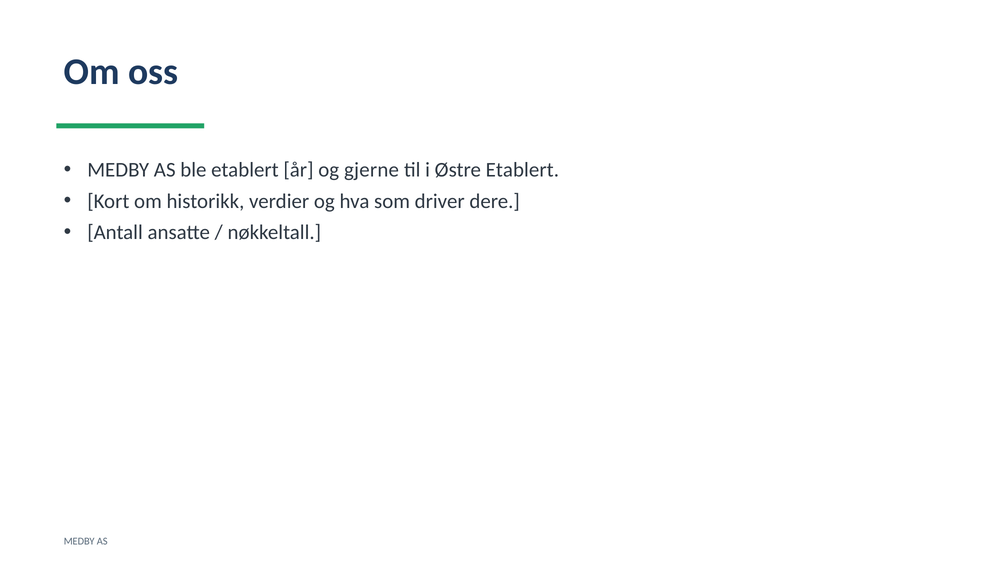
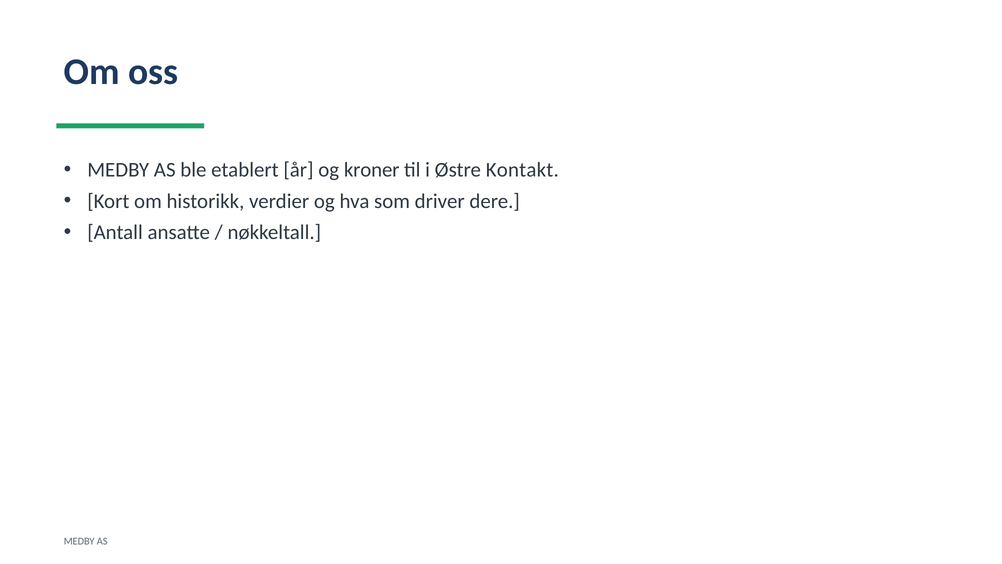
gjerne: gjerne -> kroner (372, 170)
Østre Etablert: Etablert -> Kontakt (522, 170)
